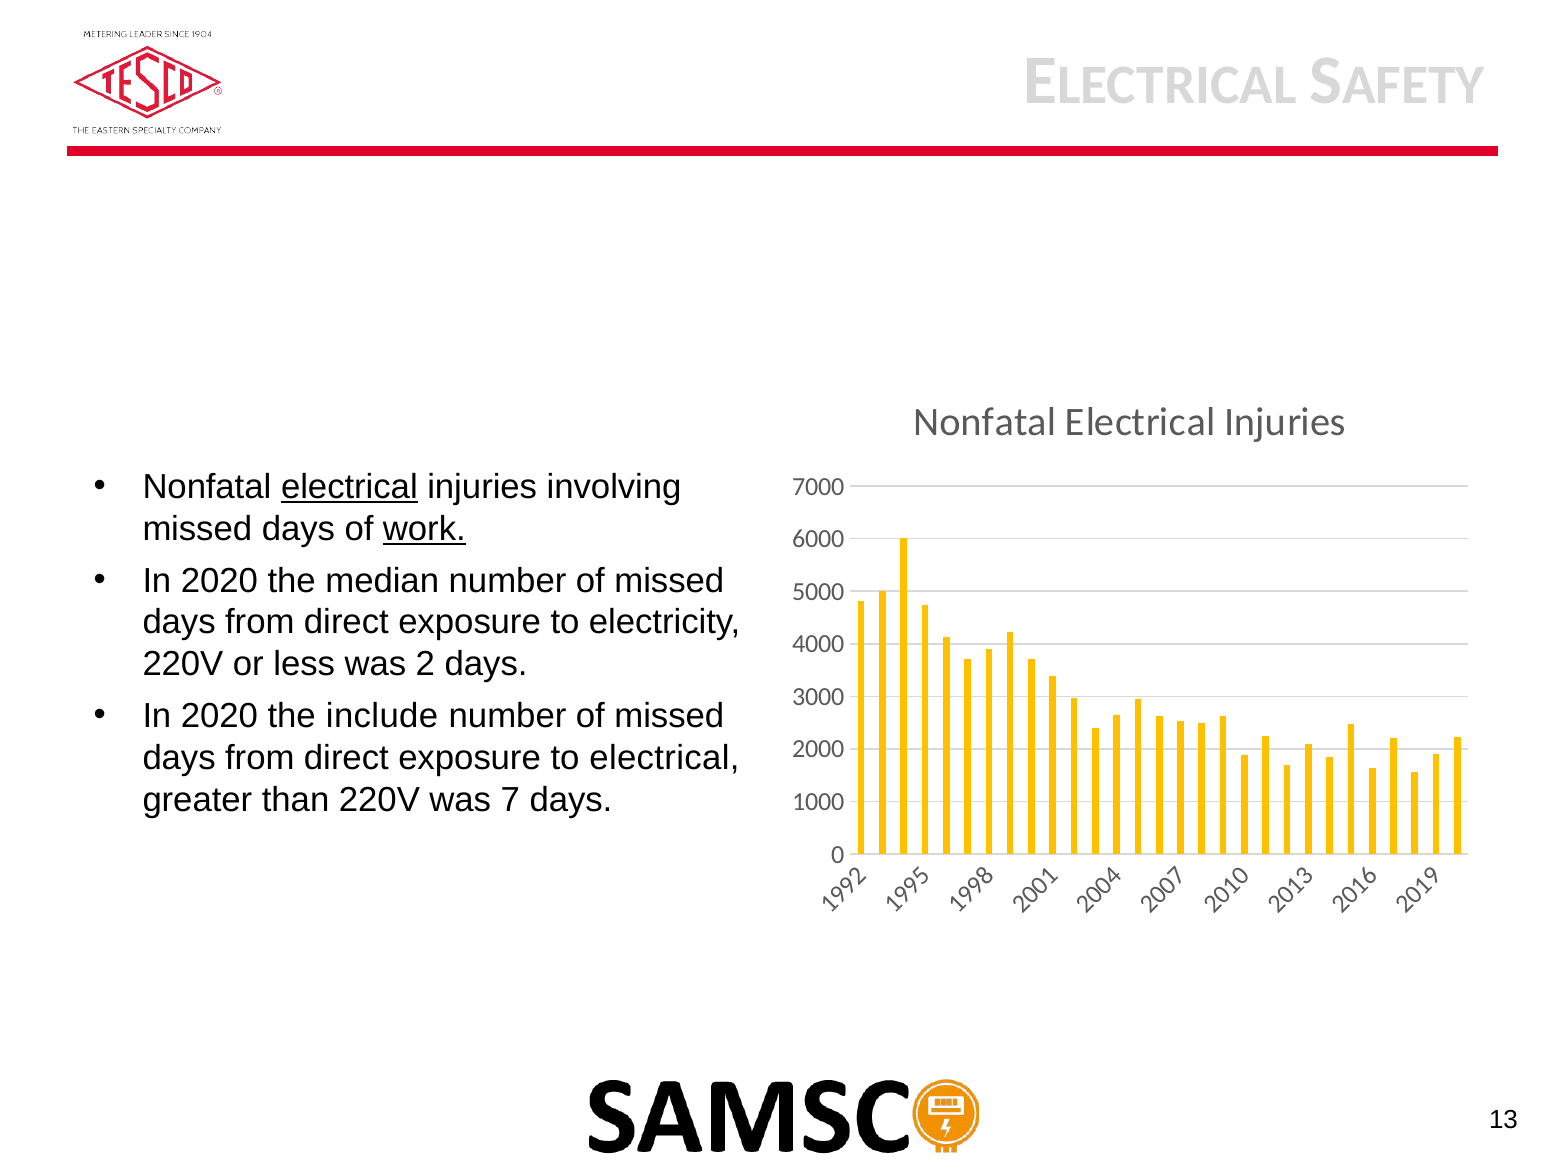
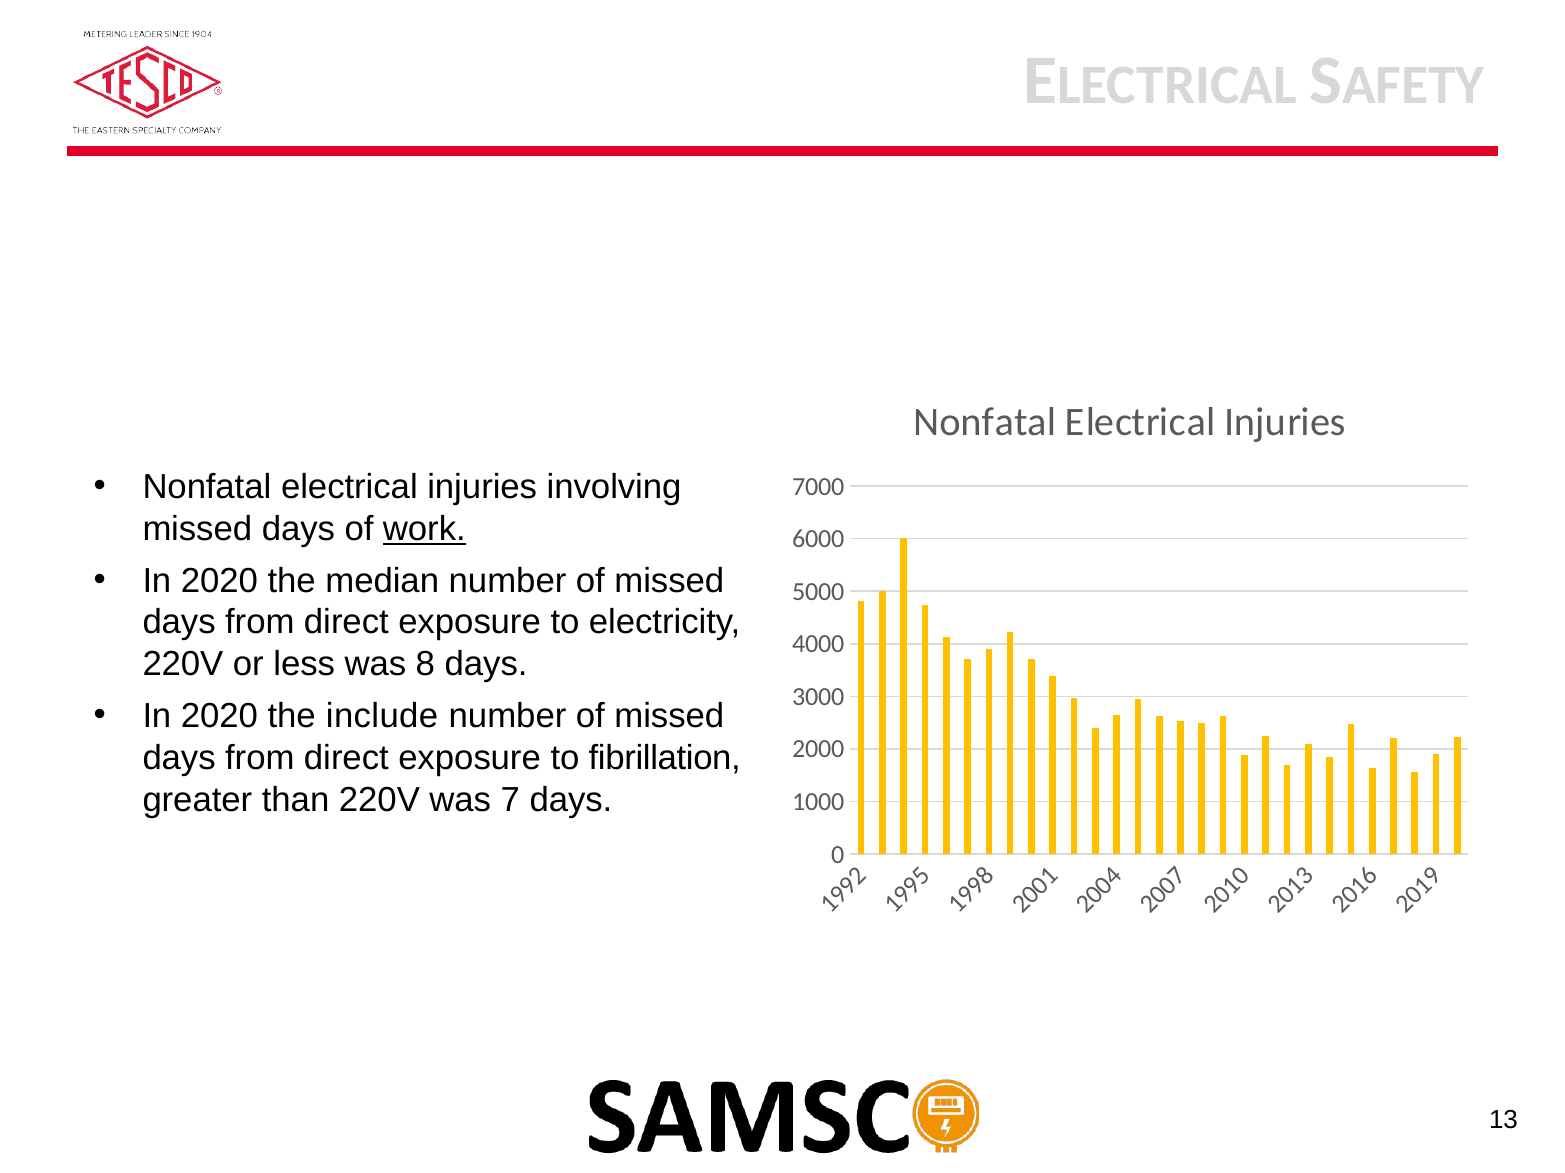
electrical underline: present -> none (349, 487)
was 2: 2 -> 8 (425, 665)
to electrical: electrical -> fibrillation (665, 758)
